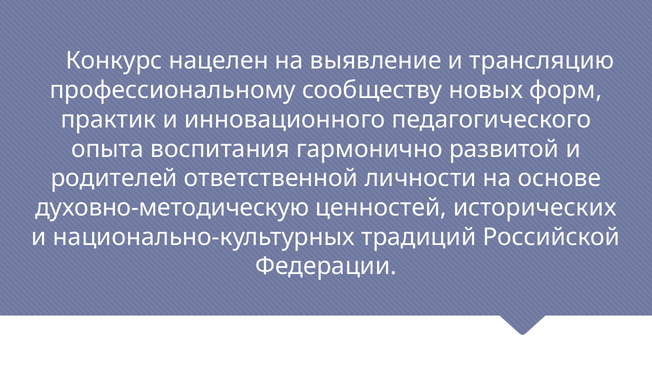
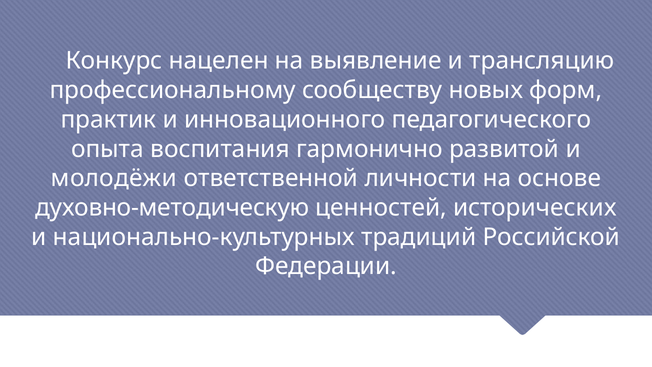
родителей: родителей -> молодёжи (114, 178)
